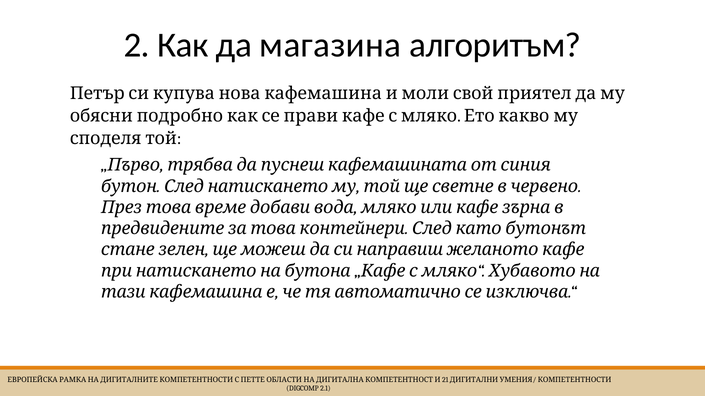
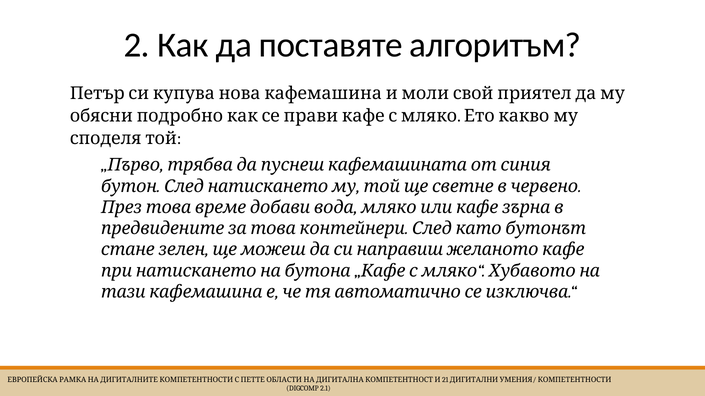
магазина: магазина -> поставяте (331, 45)
